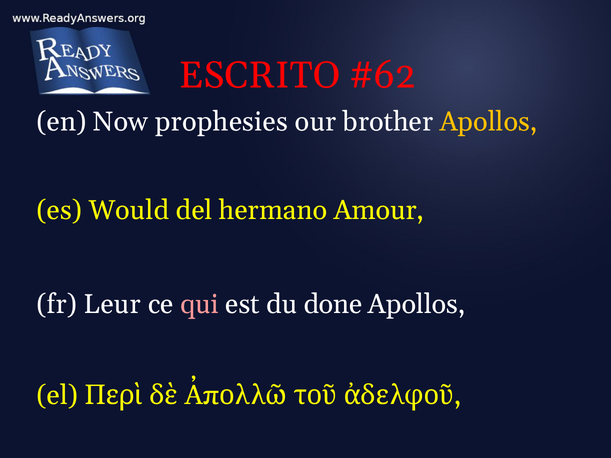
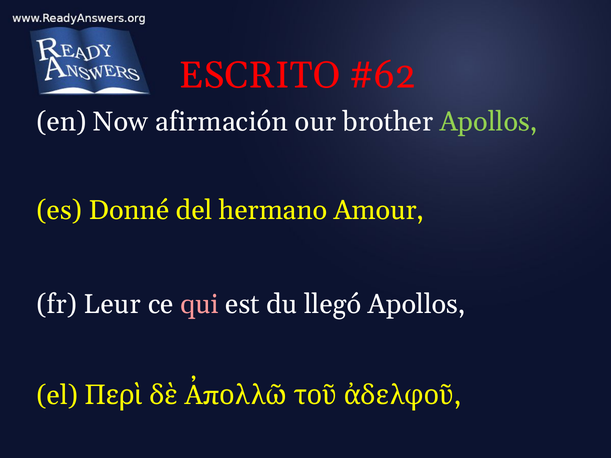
prophesies: prophesies -> afirmación (221, 122)
Apollos colour: yellow -> light green (489, 122)
Would: Would -> Donné (129, 210)
done: done -> llegó (333, 304)
